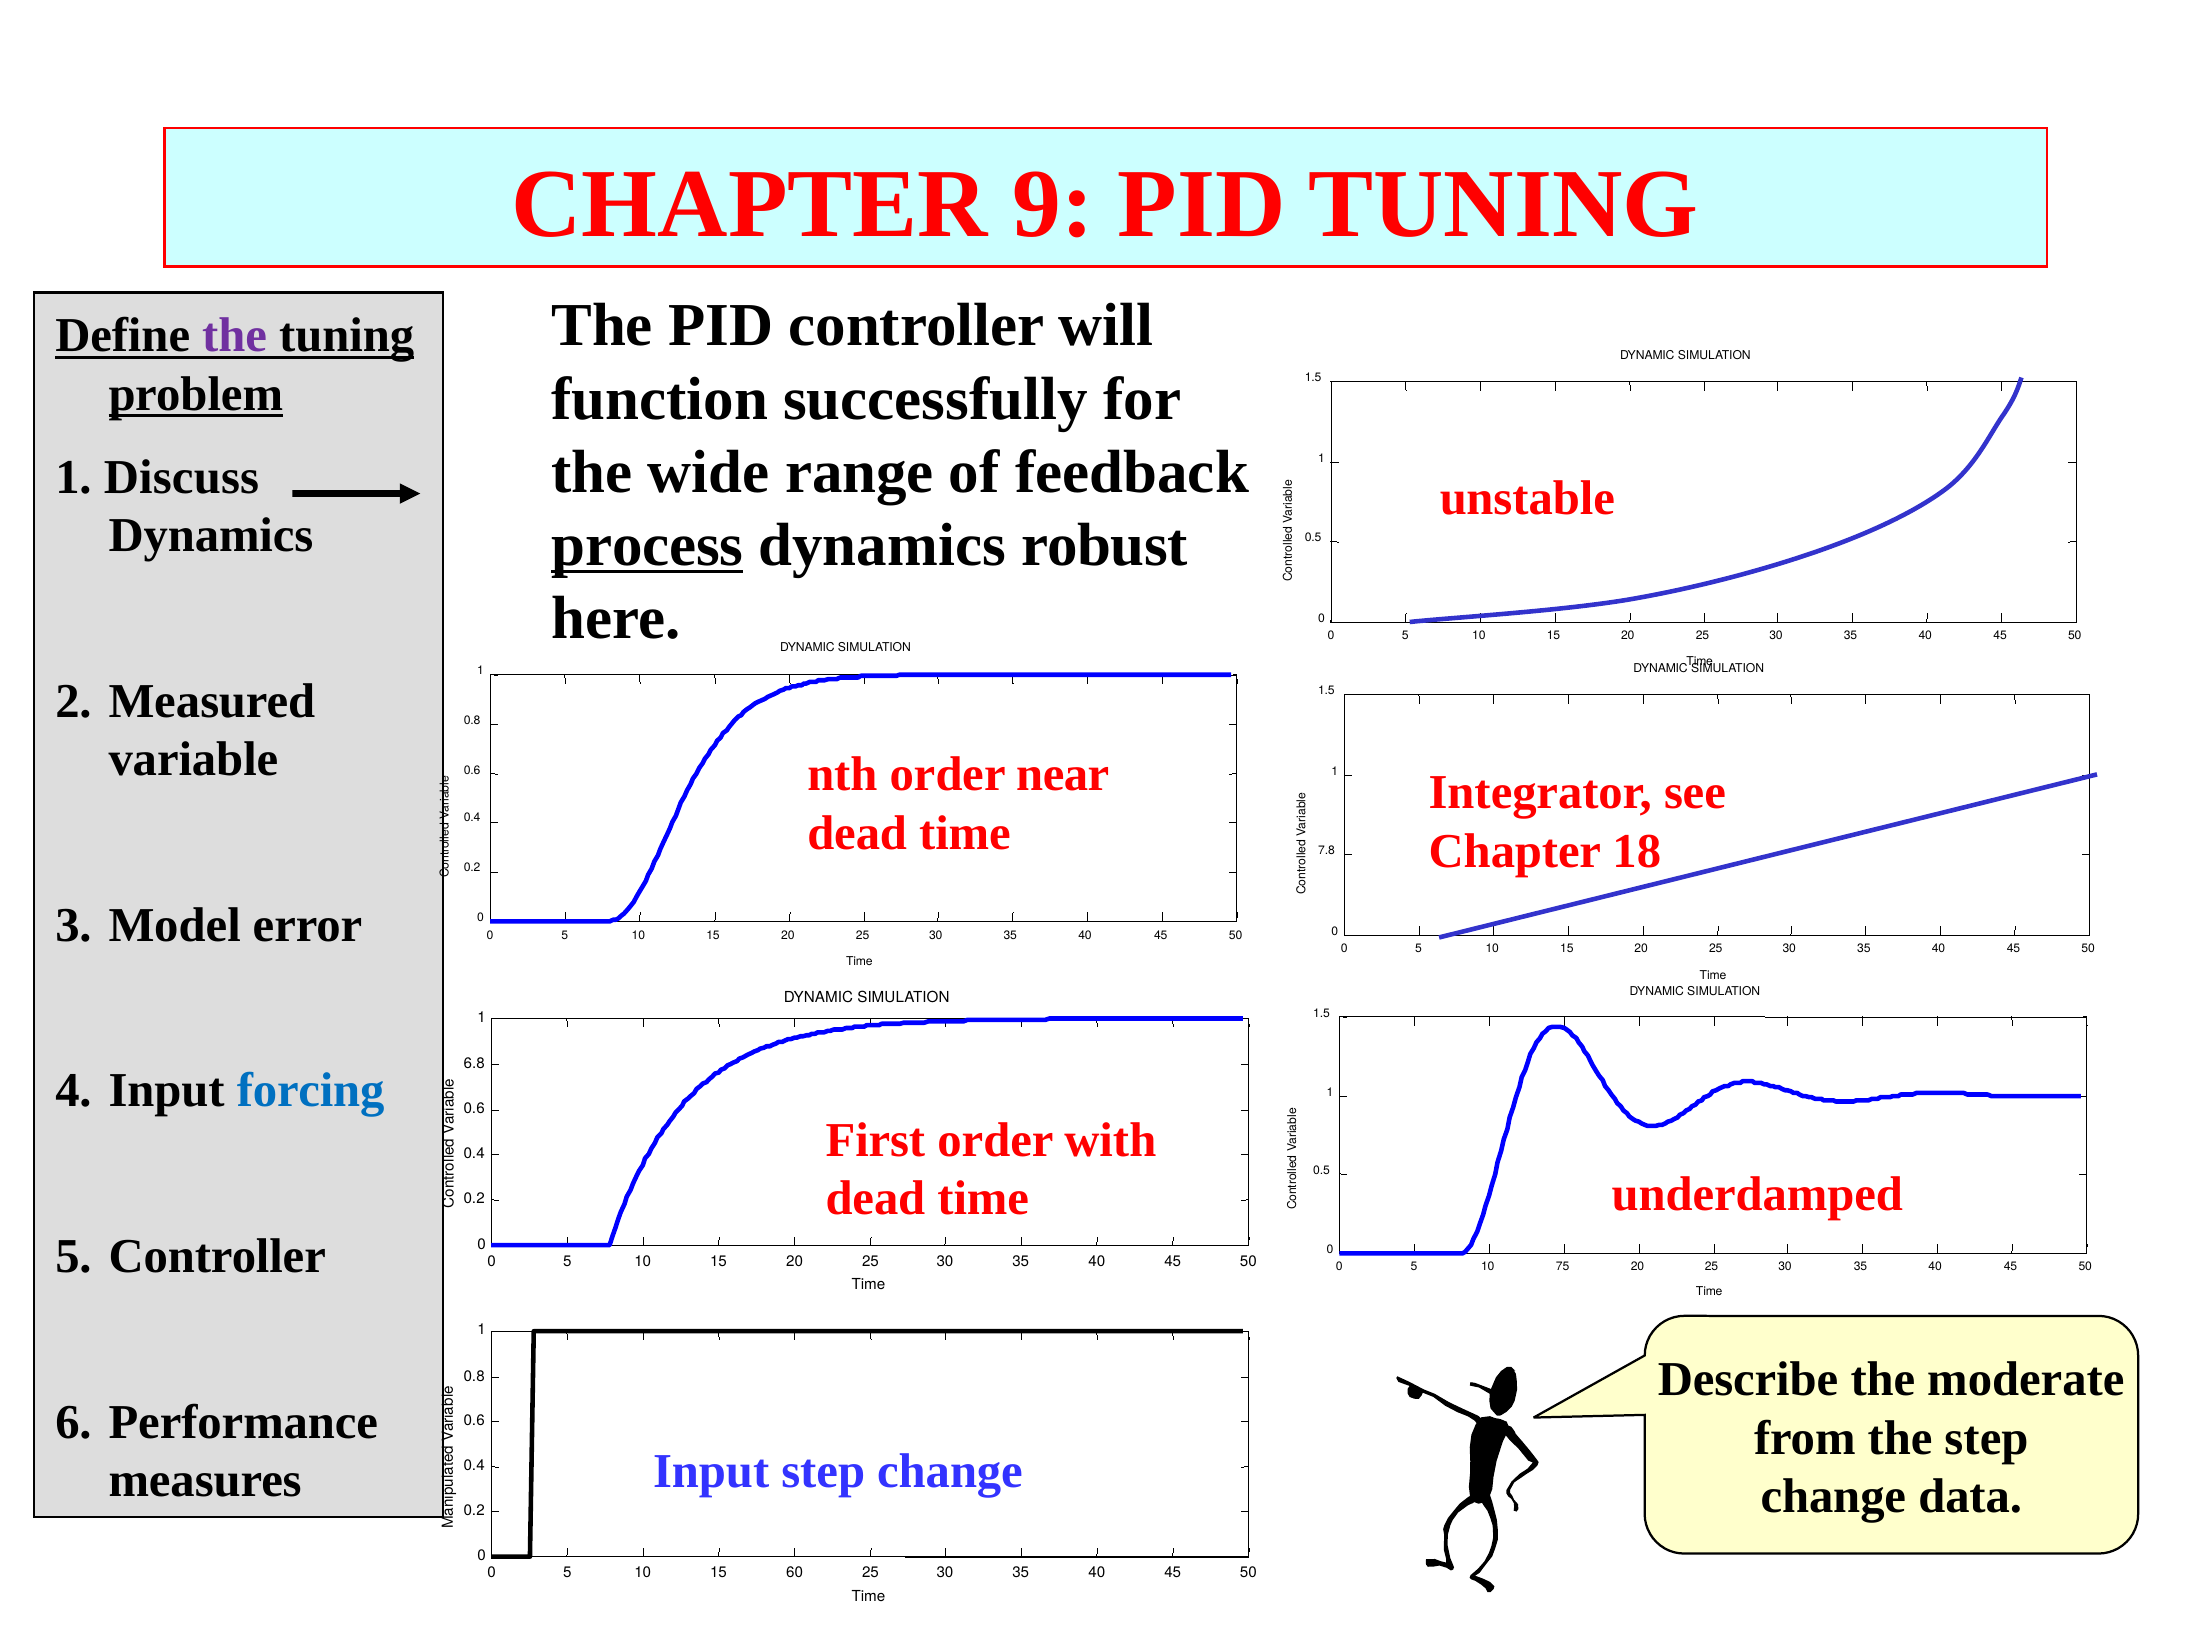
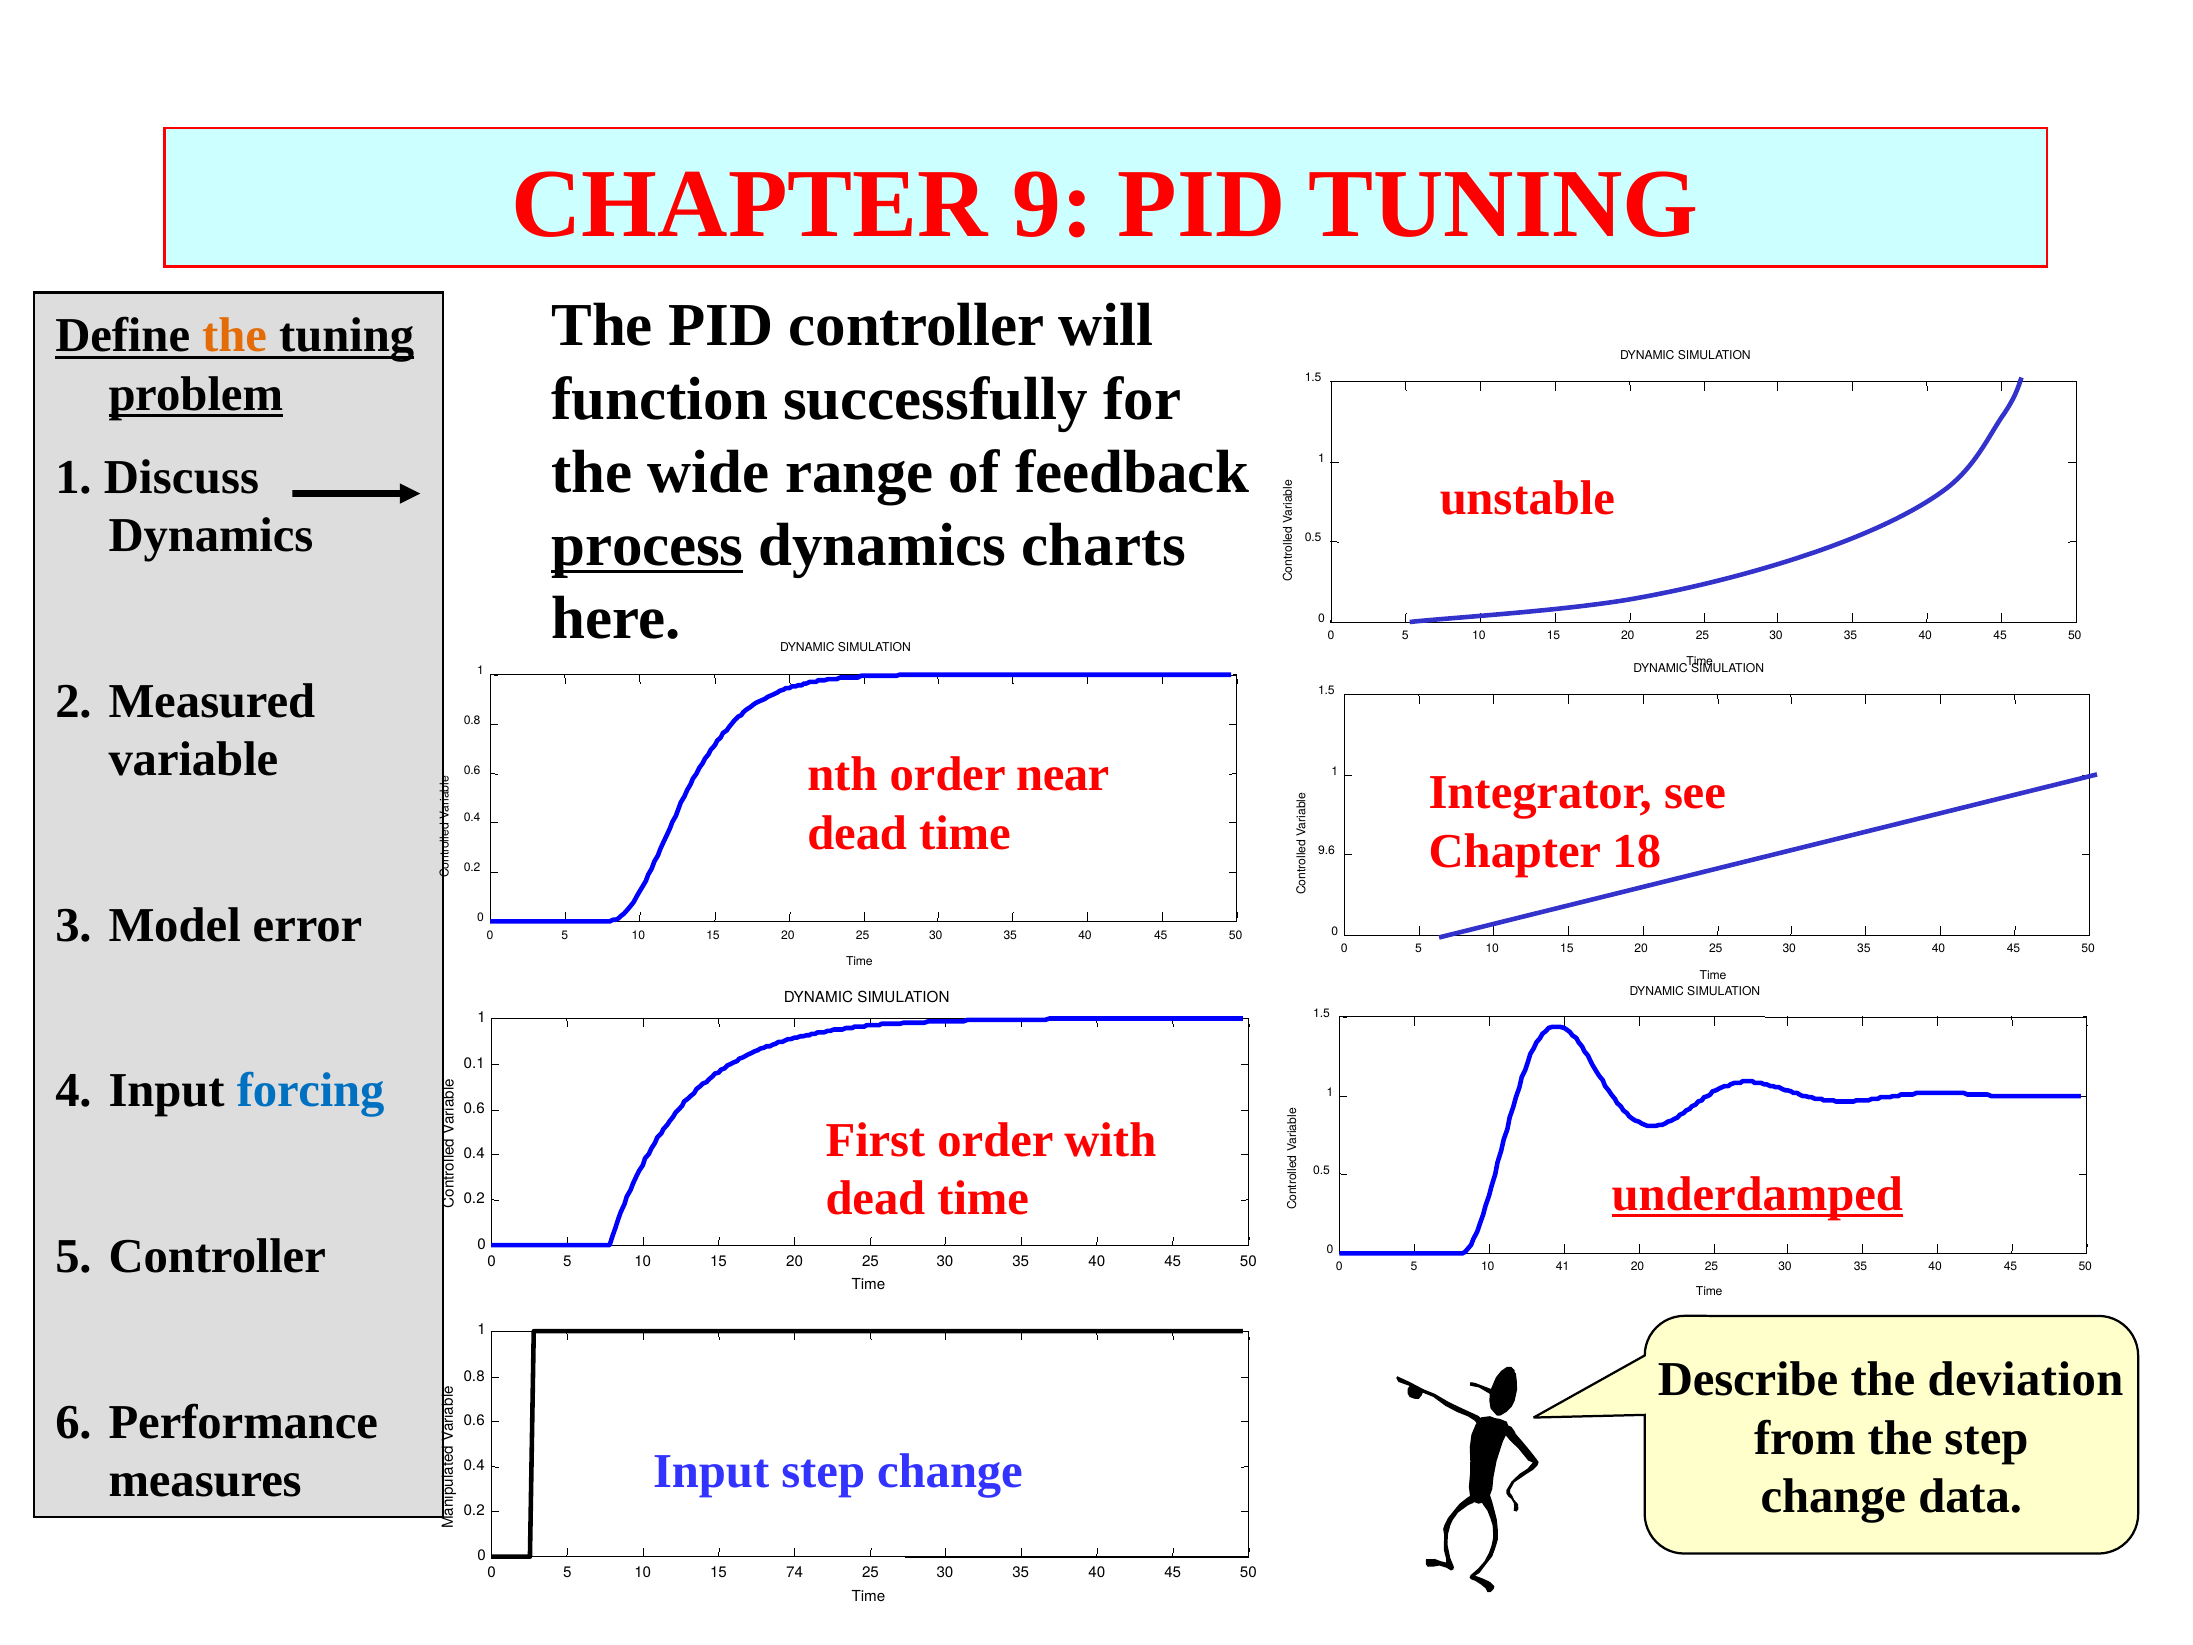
the colour: purple -> orange (235, 336)
robust: robust -> charts (1104, 545)
7.8: 7.8 -> 9.6 (1326, 850)
6.8: 6.8 -> 0.1 (474, 1063)
underdamped underline: none -> present (1757, 1195)
75: 75 -> 41 (1563, 1267)
moderate: moderate -> deviation (2026, 1379)
60: 60 -> 74 (795, 1573)
